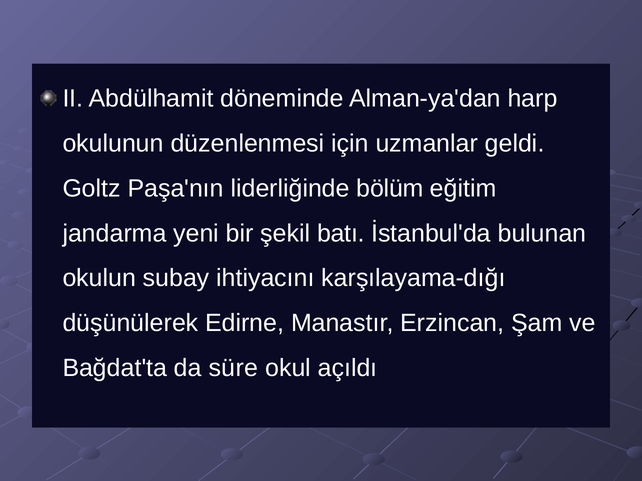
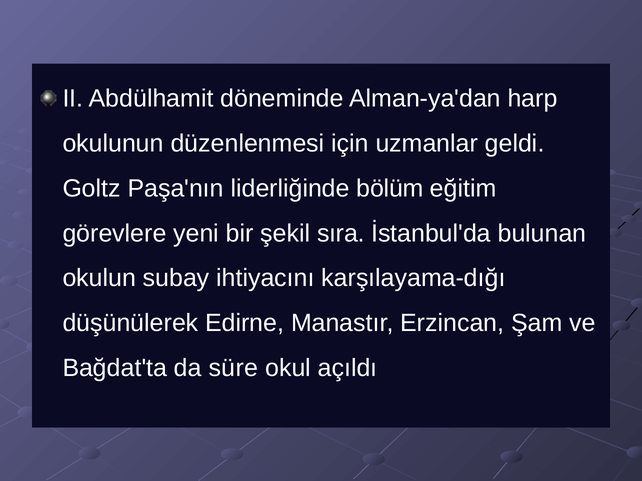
jandarma: jandarma -> görevlere (115, 234)
batı: batı -> sıra (341, 234)
